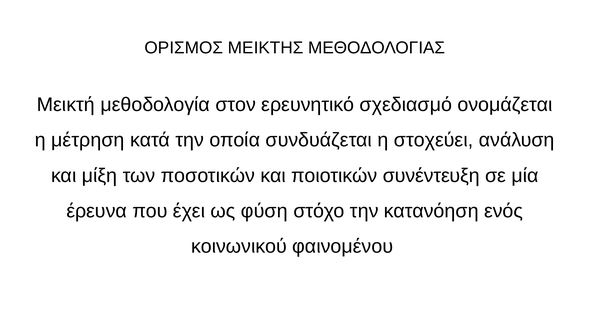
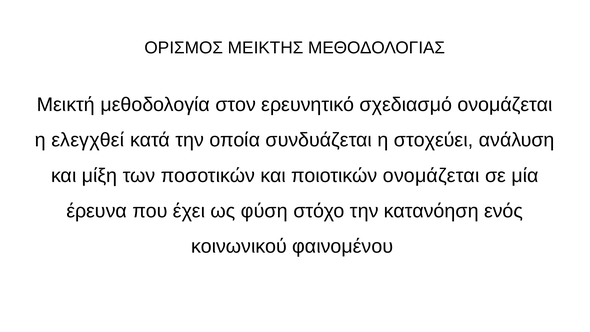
μέτρηση: μέτρηση -> ελεγχθεί (88, 140)
ποιοτικών συνέντευξη: συνέντευξη -> ονομάζεται (431, 176)
